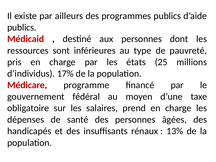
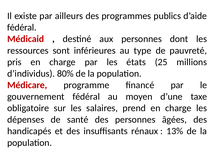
publics: publics -> fédéral (22, 27)
17%: 17% -> 80% (65, 74)
